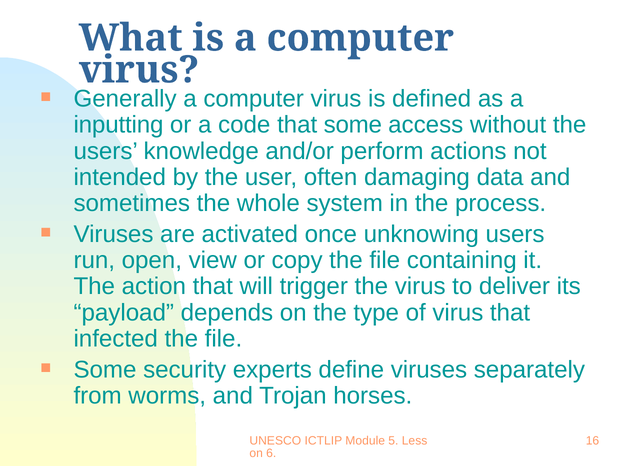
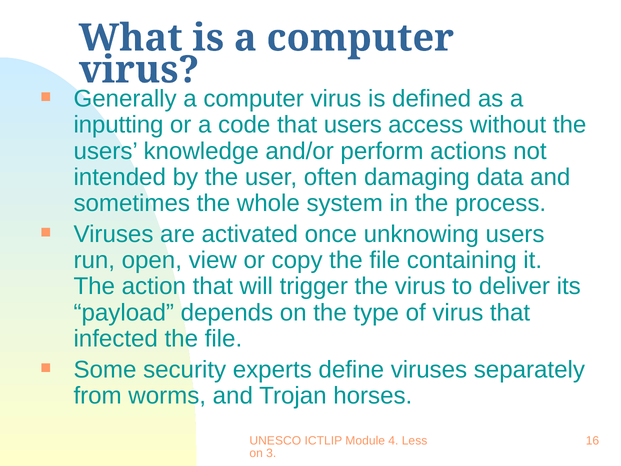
that some: some -> users (353, 125)
5: 5 -> 4 (393, 441)
6: 6 -> 3 (271, 453)
